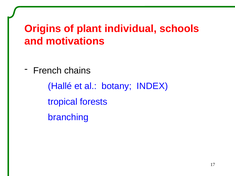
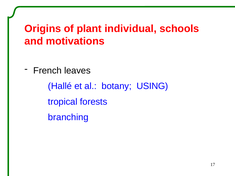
chains: chains -> leaves (77, 71)
INDEX: INDEX -> USING (152, 86)
